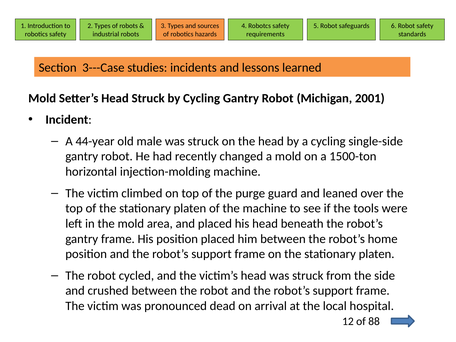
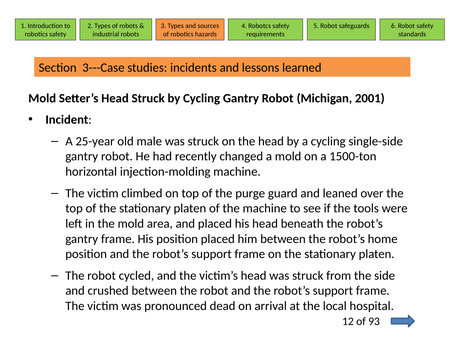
44-year: 44-year -> 25-year (95, 141)
88: 88 -> 93 (374, 321)
